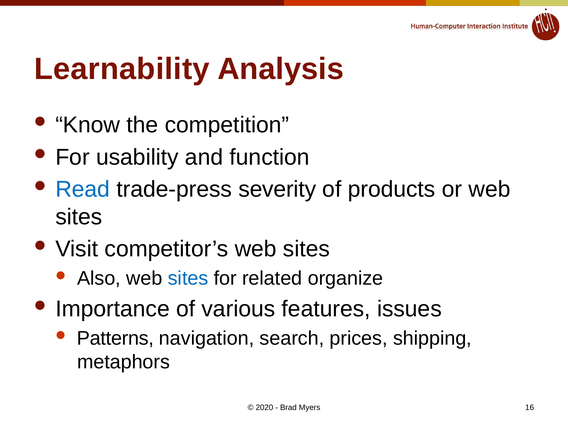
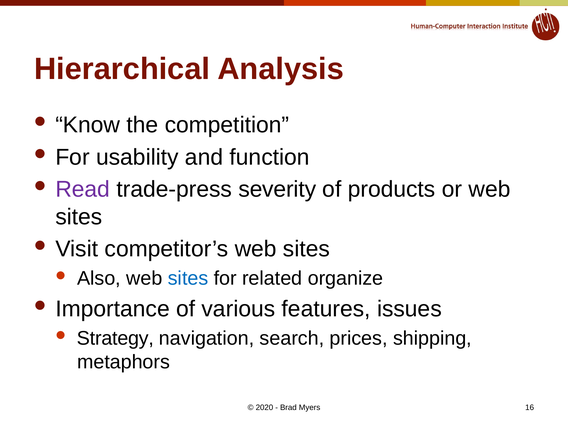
Learnability: Learnability -> Hierarchical (122, 69)
Read colour: blue -> purple (83, 189)
Patterns: Patterns -> Strategy (115, 338)
